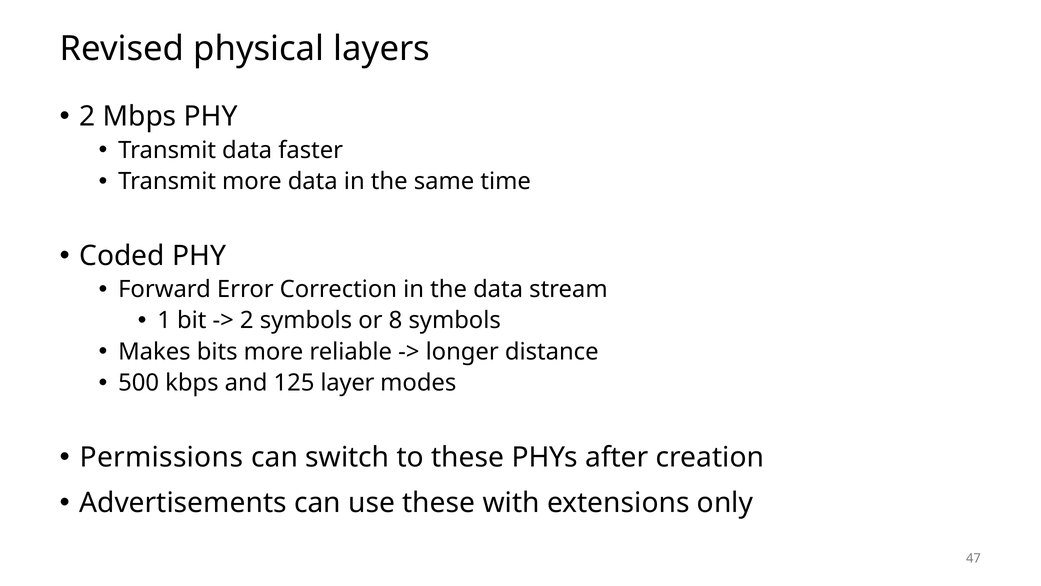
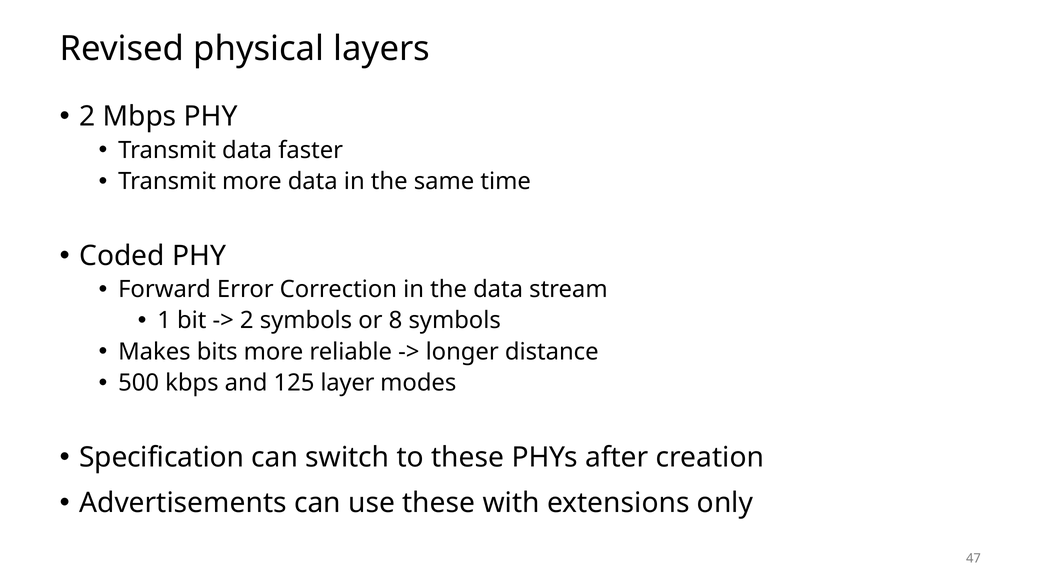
Permissions: Permissions -> Specification (162, 457)
